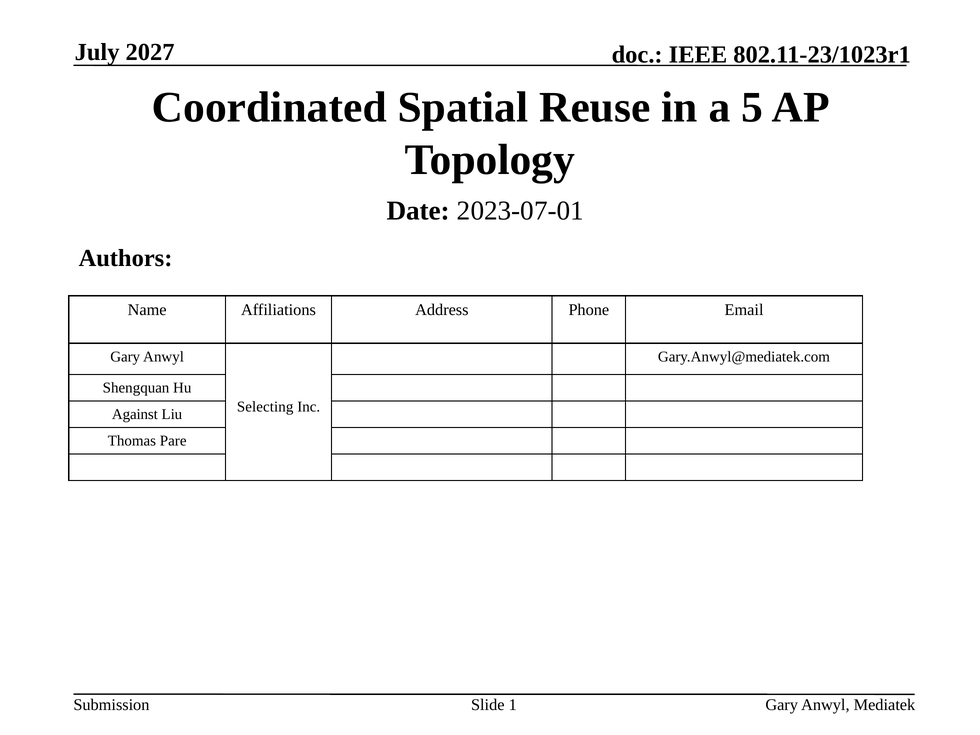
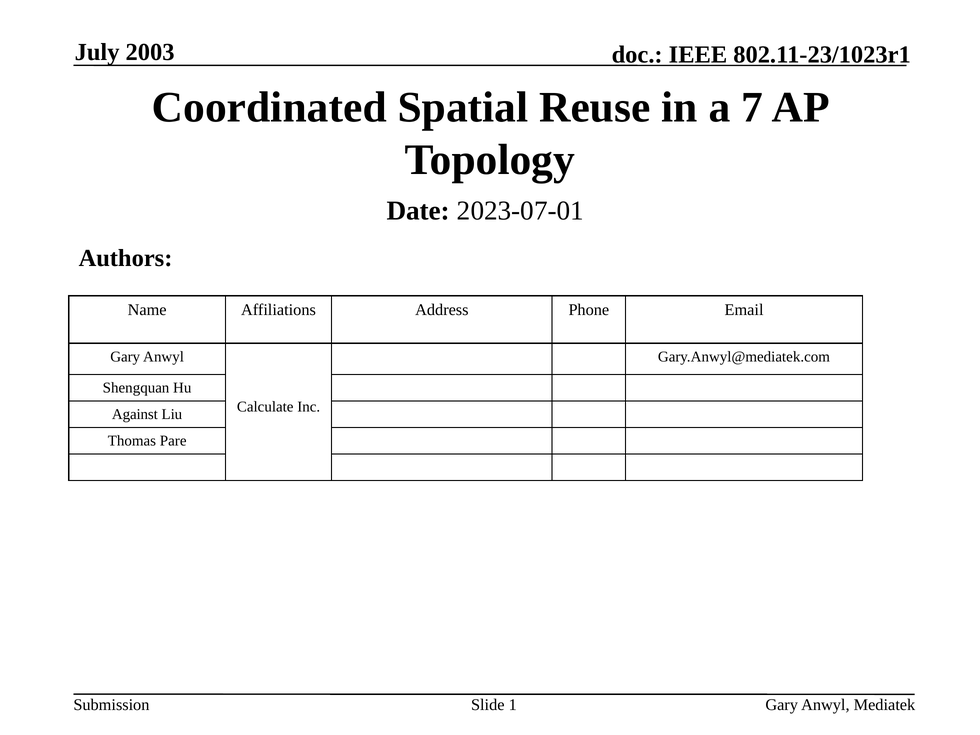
2027: 2027 -> 2003 (150, 52)
5: 5 -> 7 (752, 108)
Selecting: Selecting -> Calculate (265, 407)
